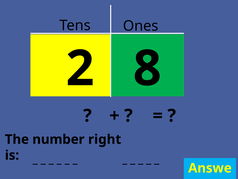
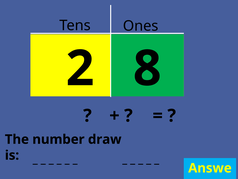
right: right -> draw (105, 139)
